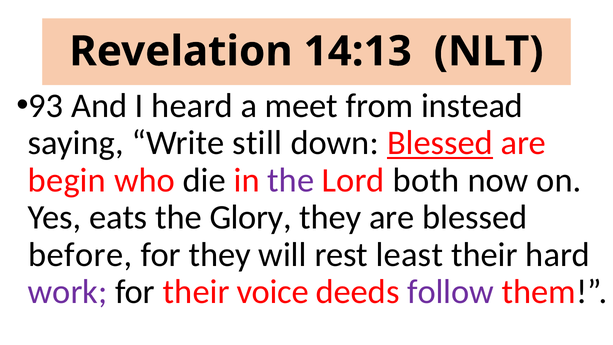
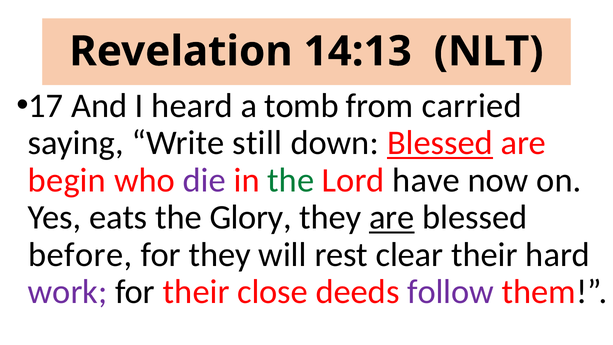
93: 93 -> 17 (46, 106)
meet: meet -> tomb (302, 106)
instead: instead -> carried (472, 106)
die colour: black -> purple (204, 180)
the colour: purple -> green (291, 180)
both: both -> have (426, 180)
are underline: none -> present (392, 217)
least: least -> clear (409, 255)
voice: voice -> close (273, 292)
